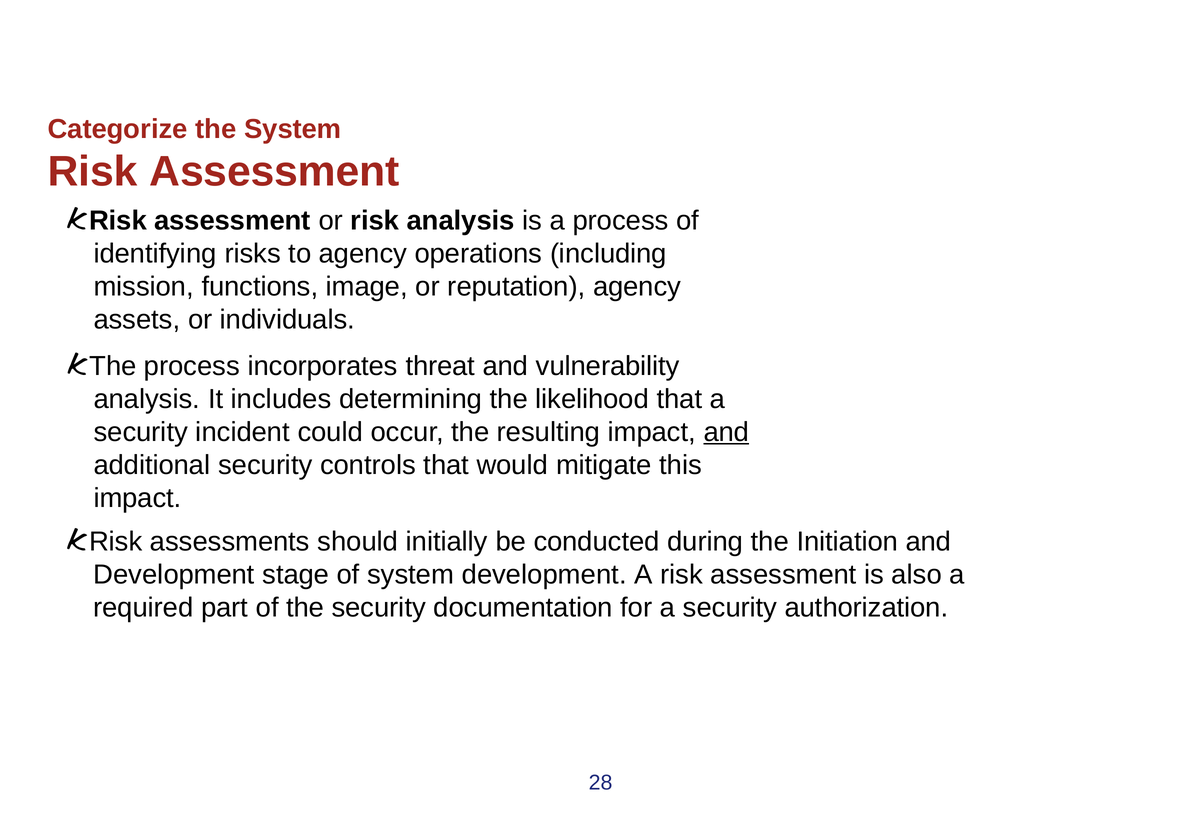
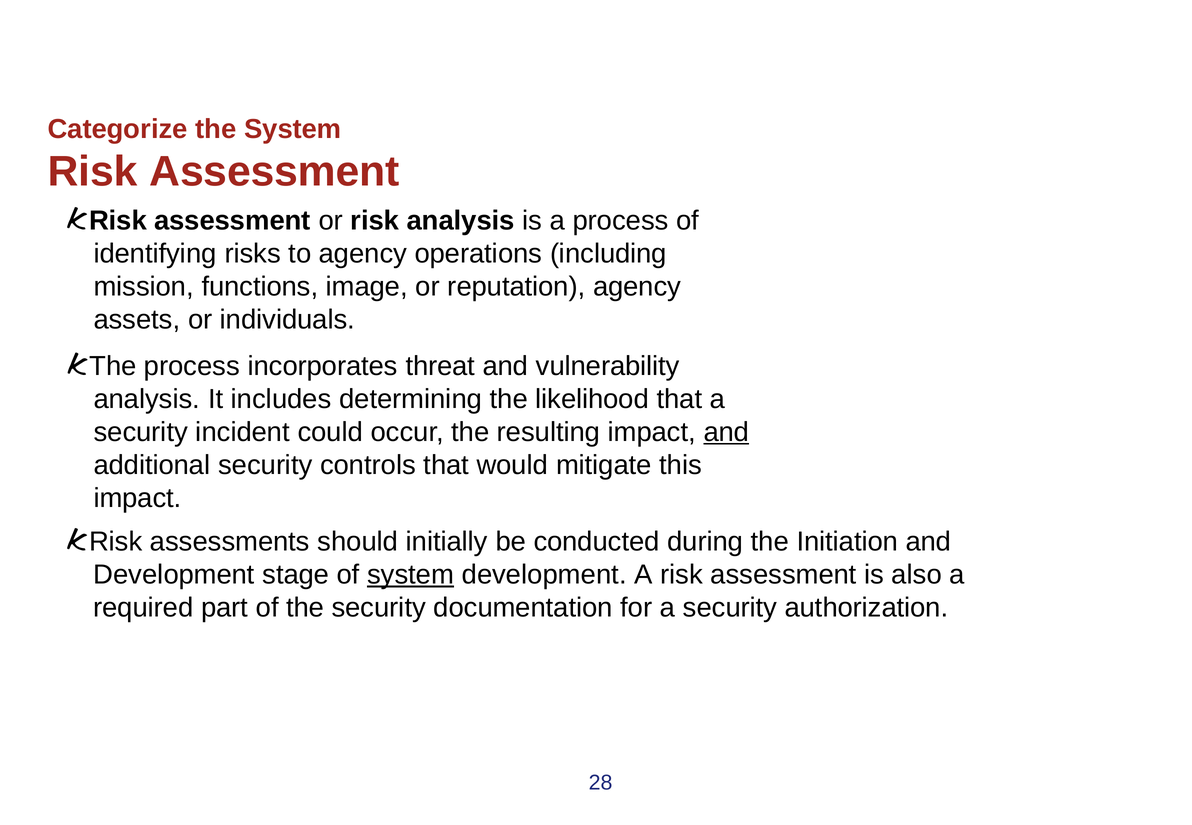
system underline: none -> present (411, 575)
